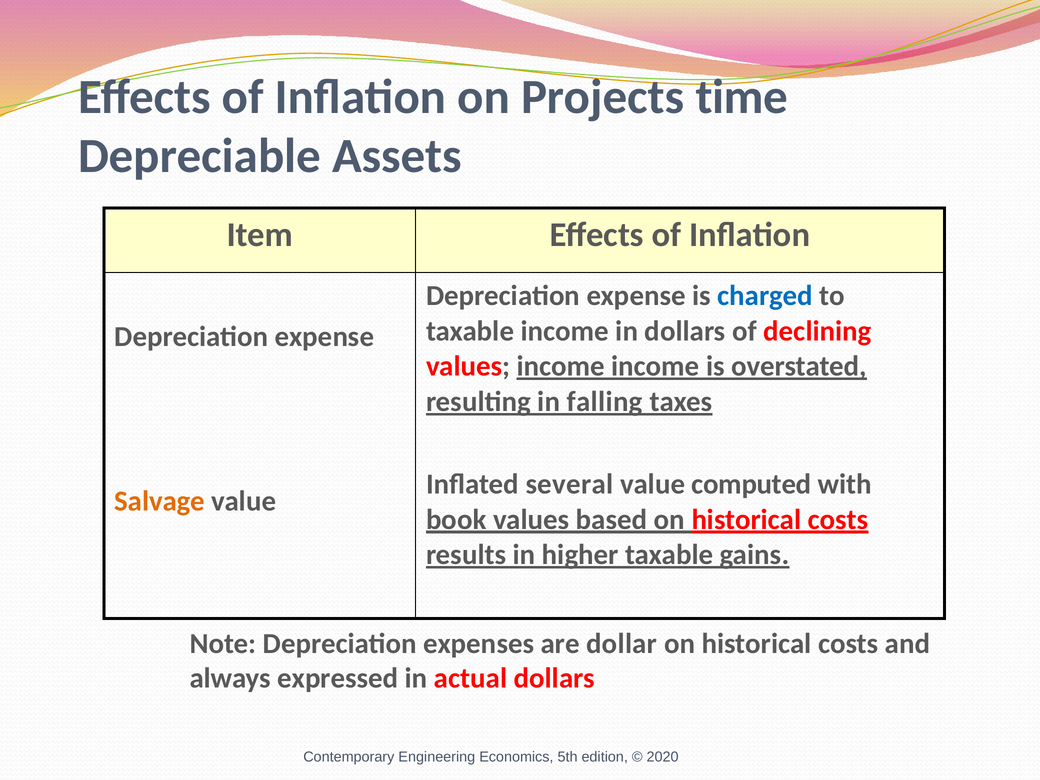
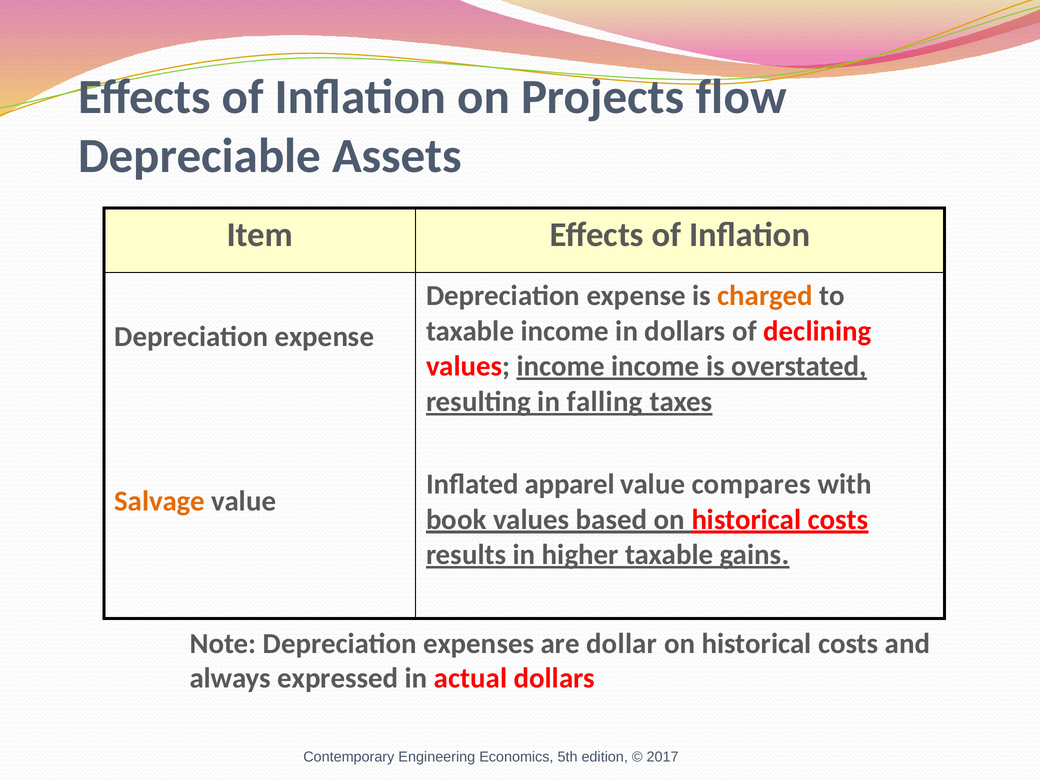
time: time -> flow (741, 97)
charged colour: blue -> orange (765, 296)
several: several -> apparel (570, 484)
computed: computed -> compares (751, 484)
2020: 2020 -> 2017 (663, 757)
